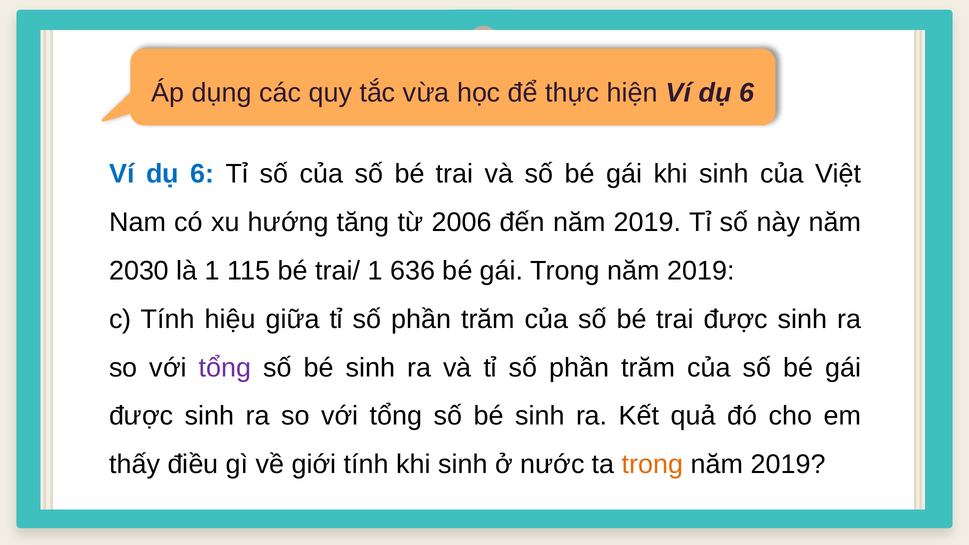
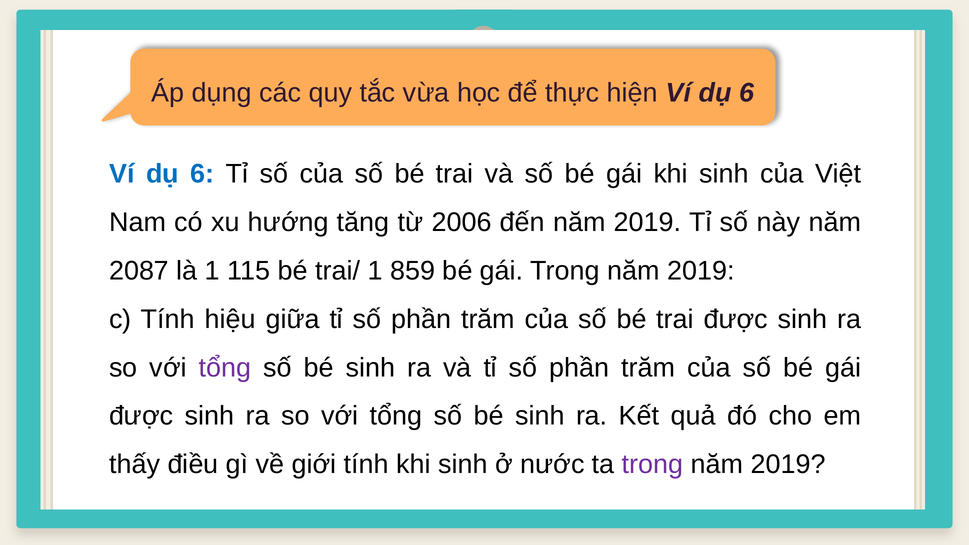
2030: 2030 -> 2087 (139, 271)
636: 636 -> 859 (413, 271)
trong colour: orange -> purple (653, 465)
